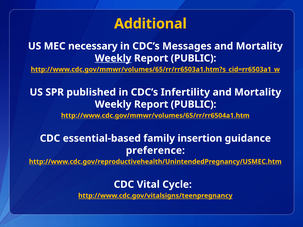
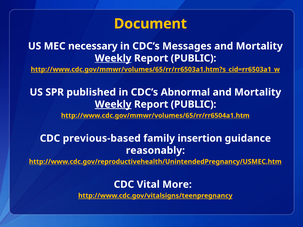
Additional: Additional -> Document (150, 24)
Infertility: Infertility -> Abnormal (185, 92)
Weekly underline: none -> present (113, 104)
essential-based: essential-based -> previous-based (102, 138)
preference: preference -> reasonably (155, 151)
Cycle: Cycle -> More (177, 185)
